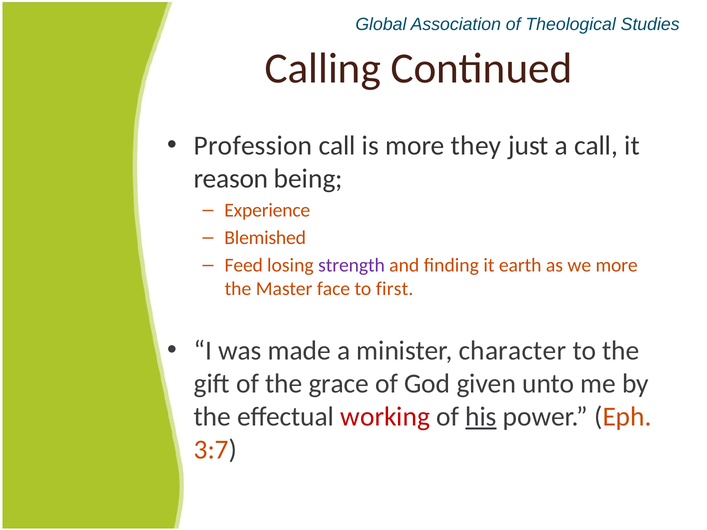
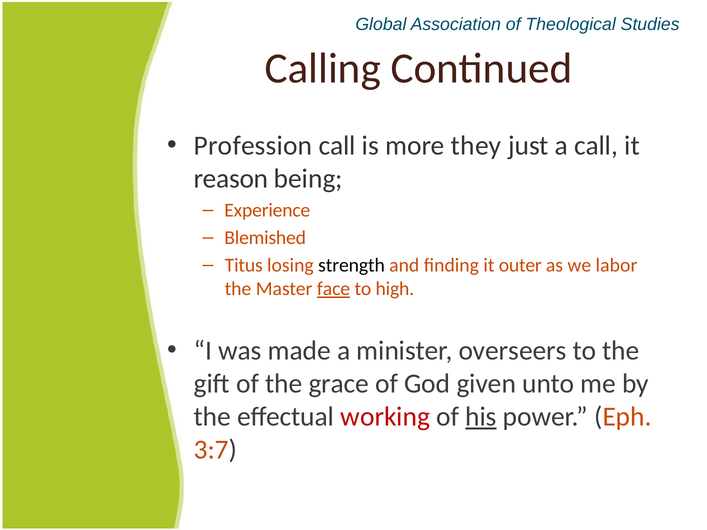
Feed: Feed -> Titus (244, 265)
strength colour: purple -> black (352, 265)
earth: earth -> outer (520, 265)
we more: more -> labor (616, 265)
face underline: none -> present (334, 289)
first: first -> high (395, 289)
character: character -> overseers (513, 351)
